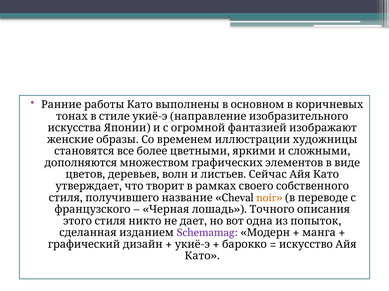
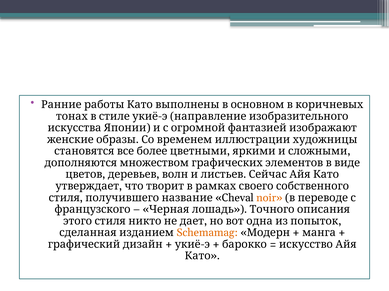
Schemamag colour: purple -> orange (207, 233)
